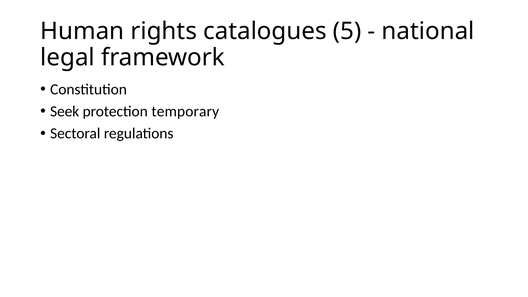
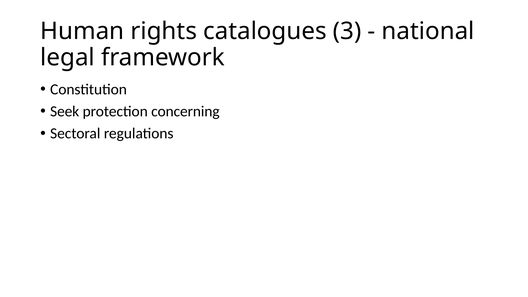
5: 5 -> 3 (347, 31)
temporary: temporary -> concerning (185, 111)
